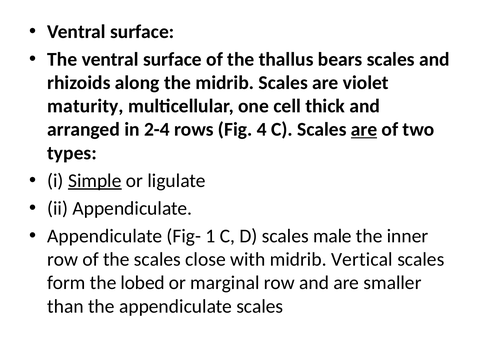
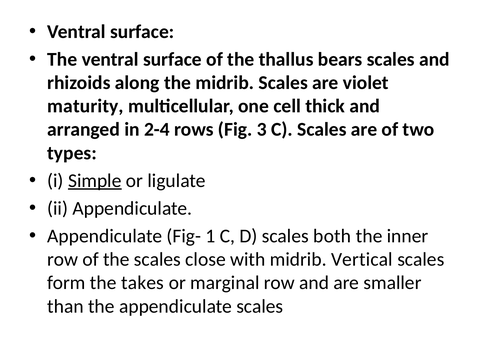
4: 4 -> 3 (262, 130)
are underline: present -> none (364, 130)
male: male -> both (332, 237)
lobed: lobed -> takes (143, 283)
